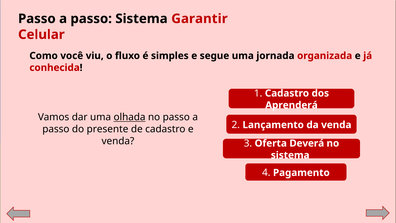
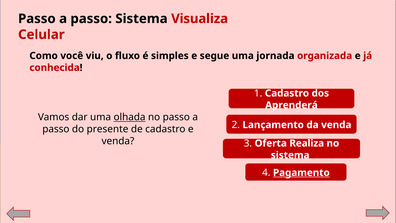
Garantir: Garantir -> Visualiza (200, 19)
Deverá: Deverá -> Realiza (307, 143)
Pagamento underline: none -> present (301, 173)
